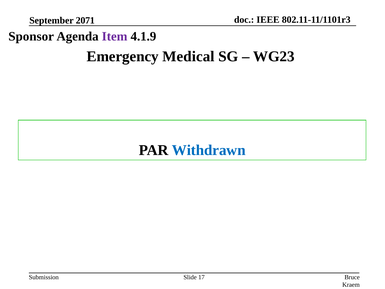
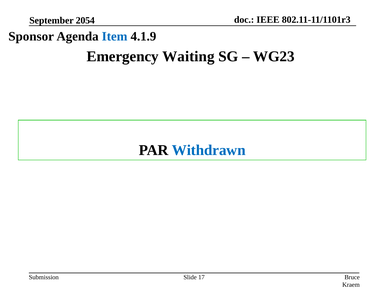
2071: 2071 -> 2054 (85, 21)
Item colour: purple -> blue (115, 36)
Medical: Medical -> Waiting (188, 56)
